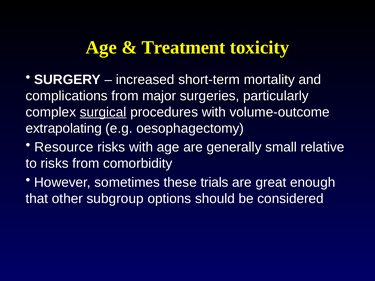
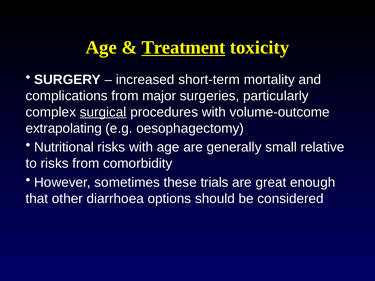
Treatment underline: none -> present (183, 48)
Resource: Resource -> Nutritional (64, 147)
subgroup: subgroup -> diarrhoea (115, 199)
